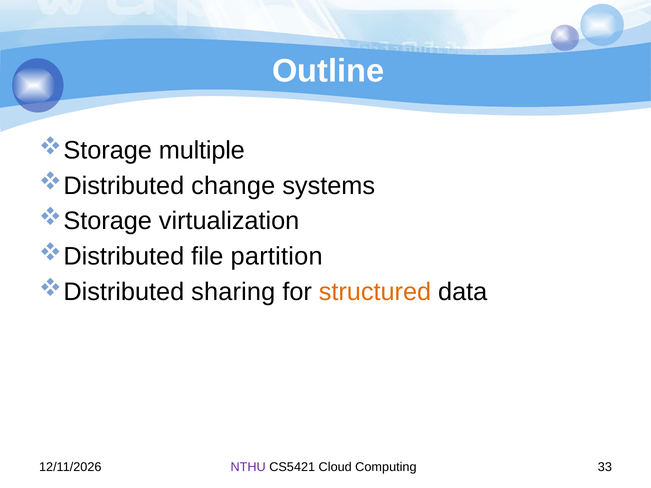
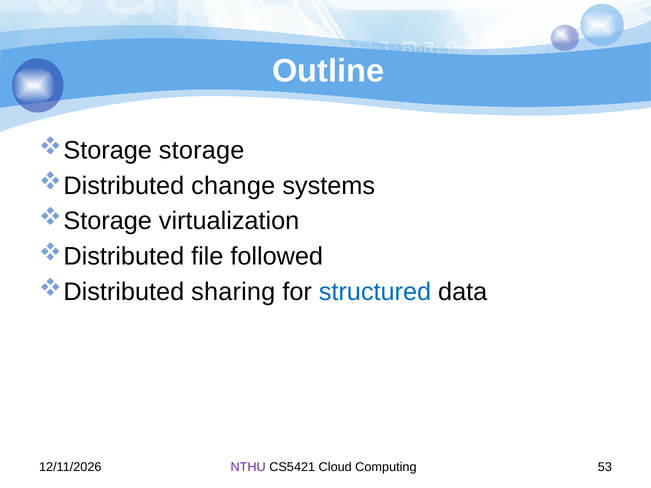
multiple: multiple -> storage (202, 150)
partition: partition -> followed (277, 257)
structured colour: orange -> blue (375, 292)
33: 33 -> 53 (605, 467)
